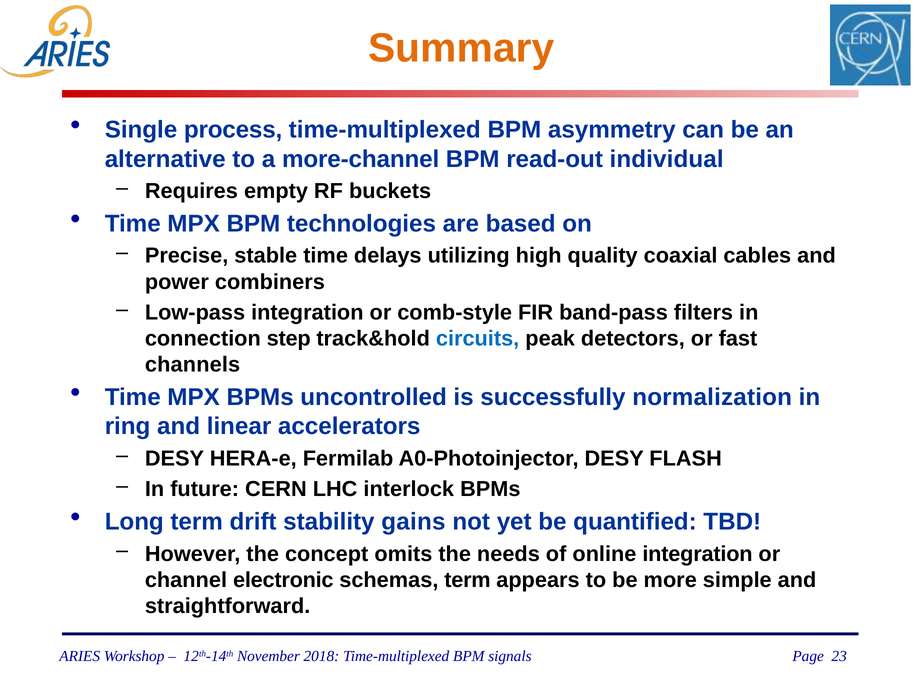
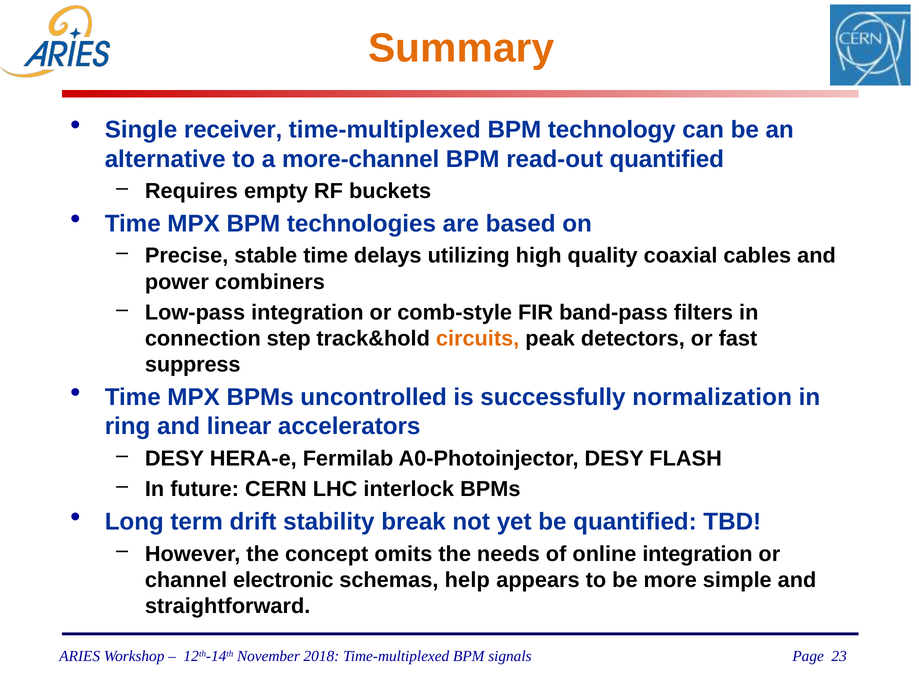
process: process -> receiver (233, 130)
asymmetry: asymmetry -> technology (612, 130)
read-out individual: individual -> quantified (667, 159)
circuits colour: blue -> orange (478, 339)
channels: channels -> suppress (193, 365)
gains: gains -> break (414, 522)
schemas term: term -> help (467, 580)
